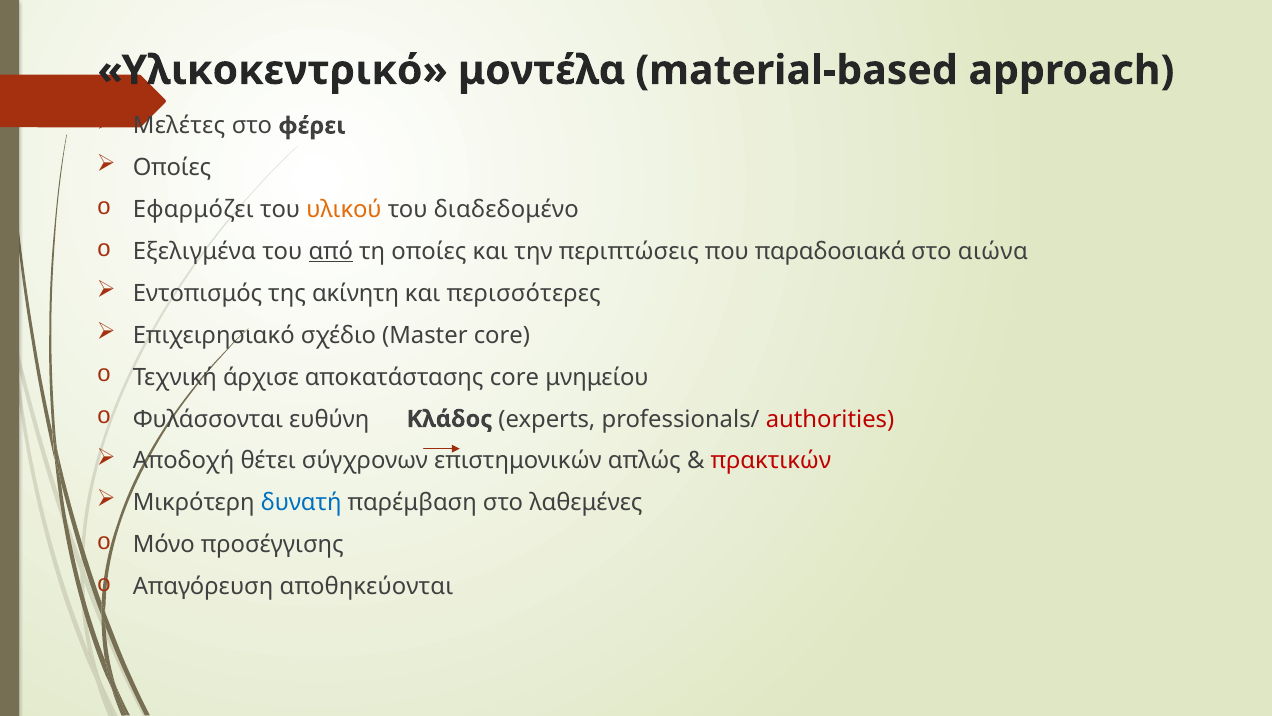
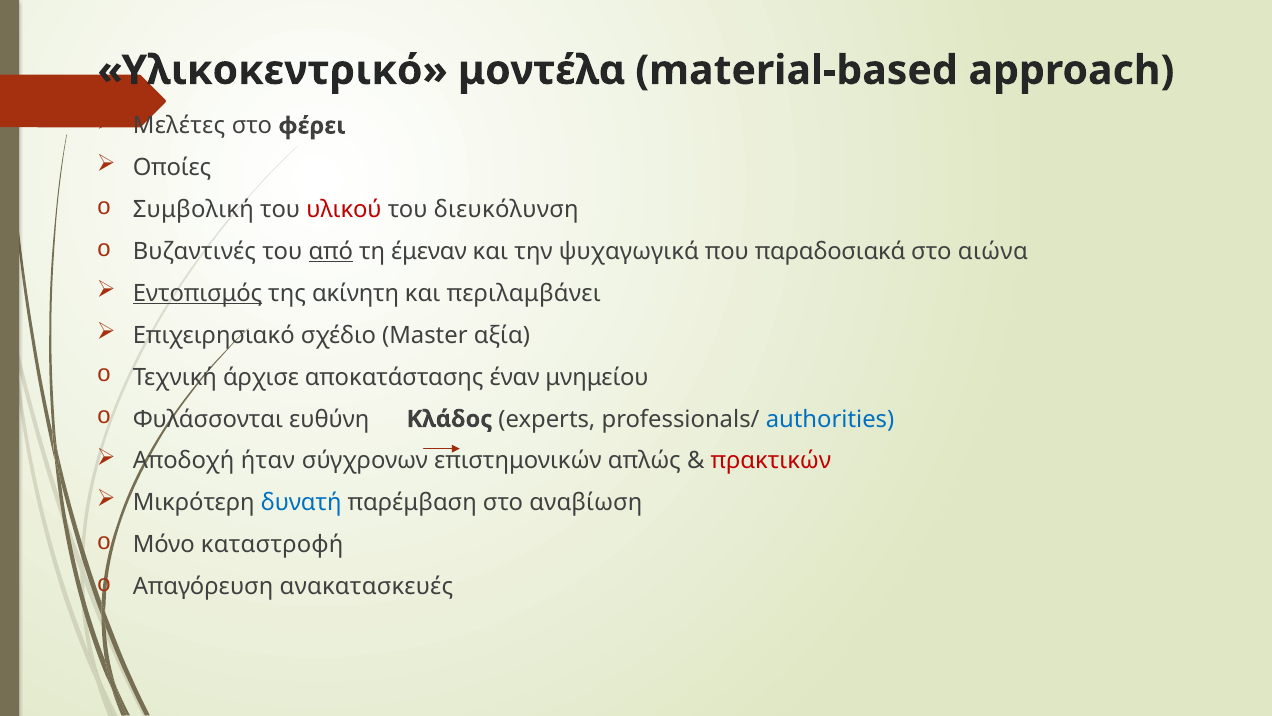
Εφαρμόζει: Εφαρμόζει -> Συμβολική (193, 209)
υλικού colour: orange -> red (344, 209)
διαδεδομένο: διαδεδομένο -> διευκόλυνση (506, 209)
Εξελιγμένα: Εξελιγμένα -> Βυζαντινές (194, 251)
τη οποίες: οποίες -> έμεναν (429, 251)
περιπτώσεις: περιπτώσεις -> ψυχαγωγικά (629, 251)
Εντοπισμός underline: none -> present (197, 293)
περισσότερες: περισσότερες -> περιλαμβάνει (524, 293)
Master core: core -> αξία (502, 335)
αποκατάστασης core: core -> έναν (515, 377)
authorities colour: red -> blue (830, 419)
θέτει: θέτει -> ήταν (268, 461)
λαθεμένες: λαθεμένες -> αναβίωση (586, 503)
προσέγγισης: προσέγγισης -> καταστροφή (272, 544)
αποθηκεύονται: αποθηκεύονται -> ανακατασκευές (366, 586)
